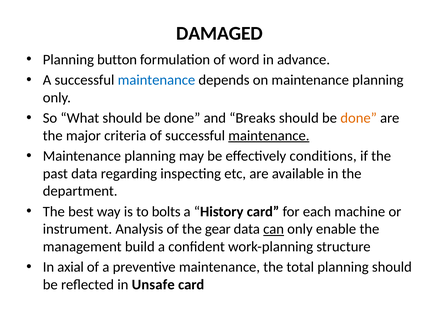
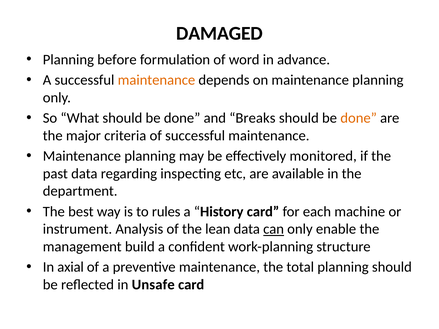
button: button -> before (117, 60)
maintenance colour: blue -> orange (156, 80)
maintenance underline: present -> none (269, 136)
conditions: conditions -> monitored (323, 156)
bolts: bolts -> rules (166, 212)
gear: gear -> lean (218, 229)
